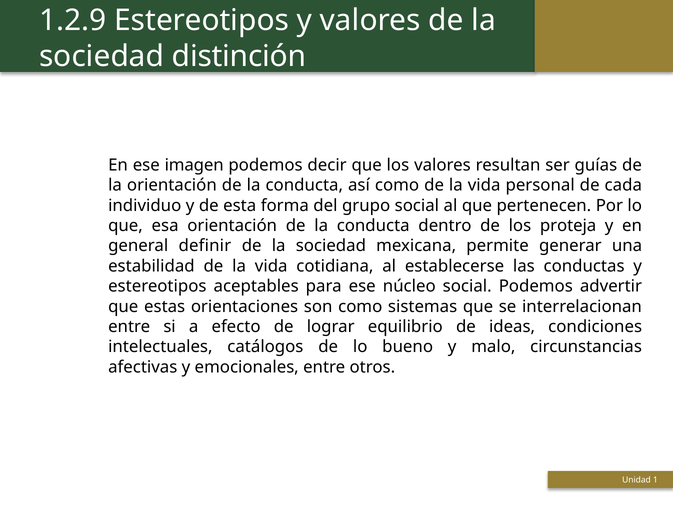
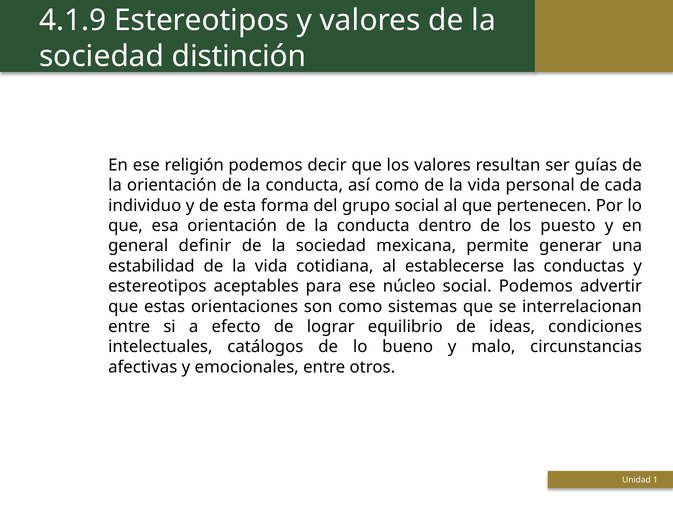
1.2.9: 1.2.9 -> 4.1.9 (73, 20)
imagen: imagen -> religión (194, 165)
proteja: proteja -> puesto (568, 226)
